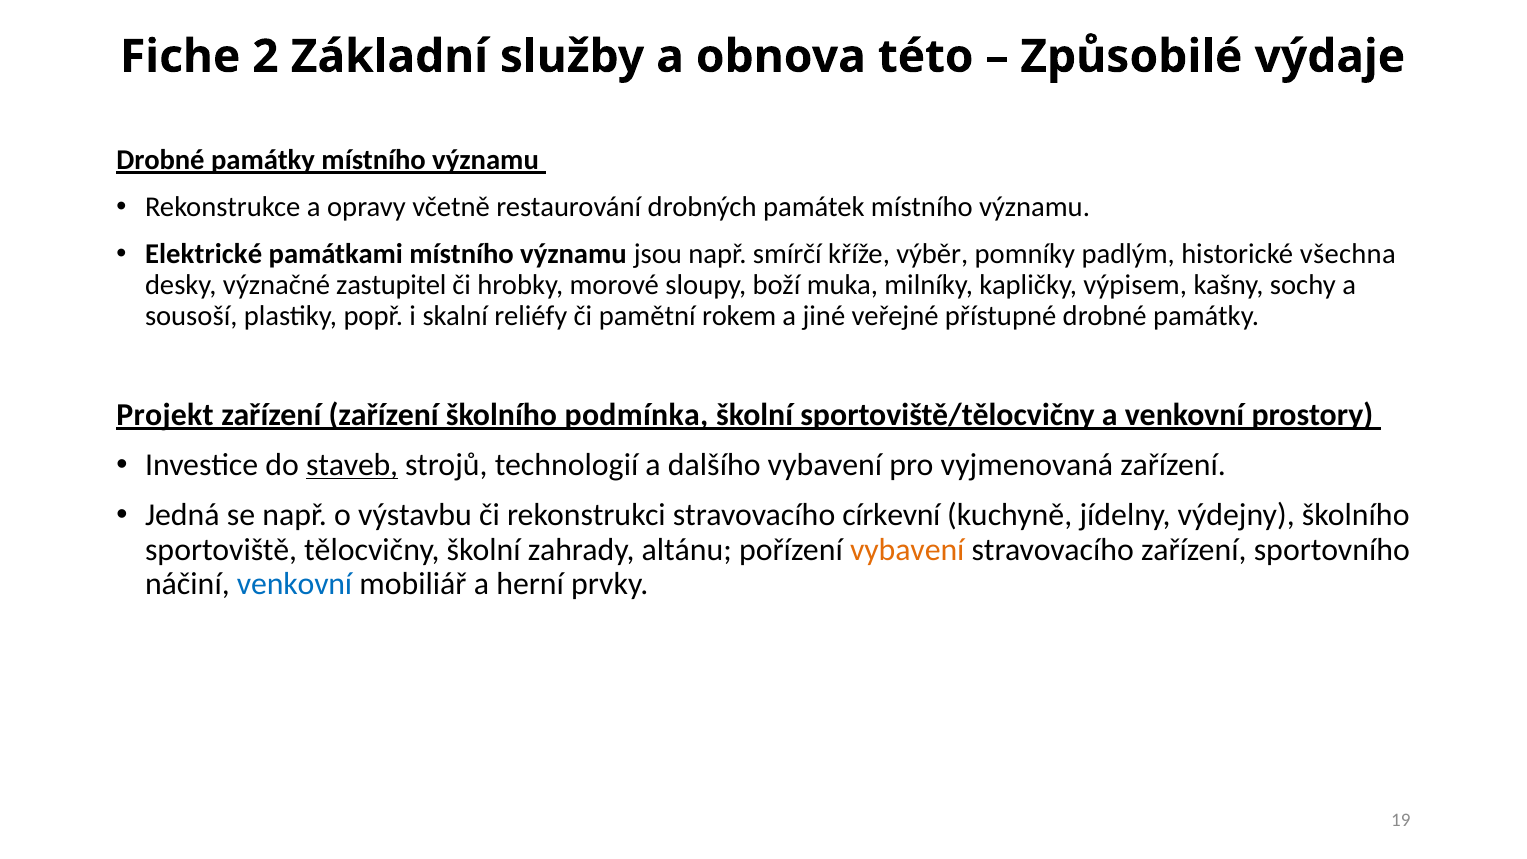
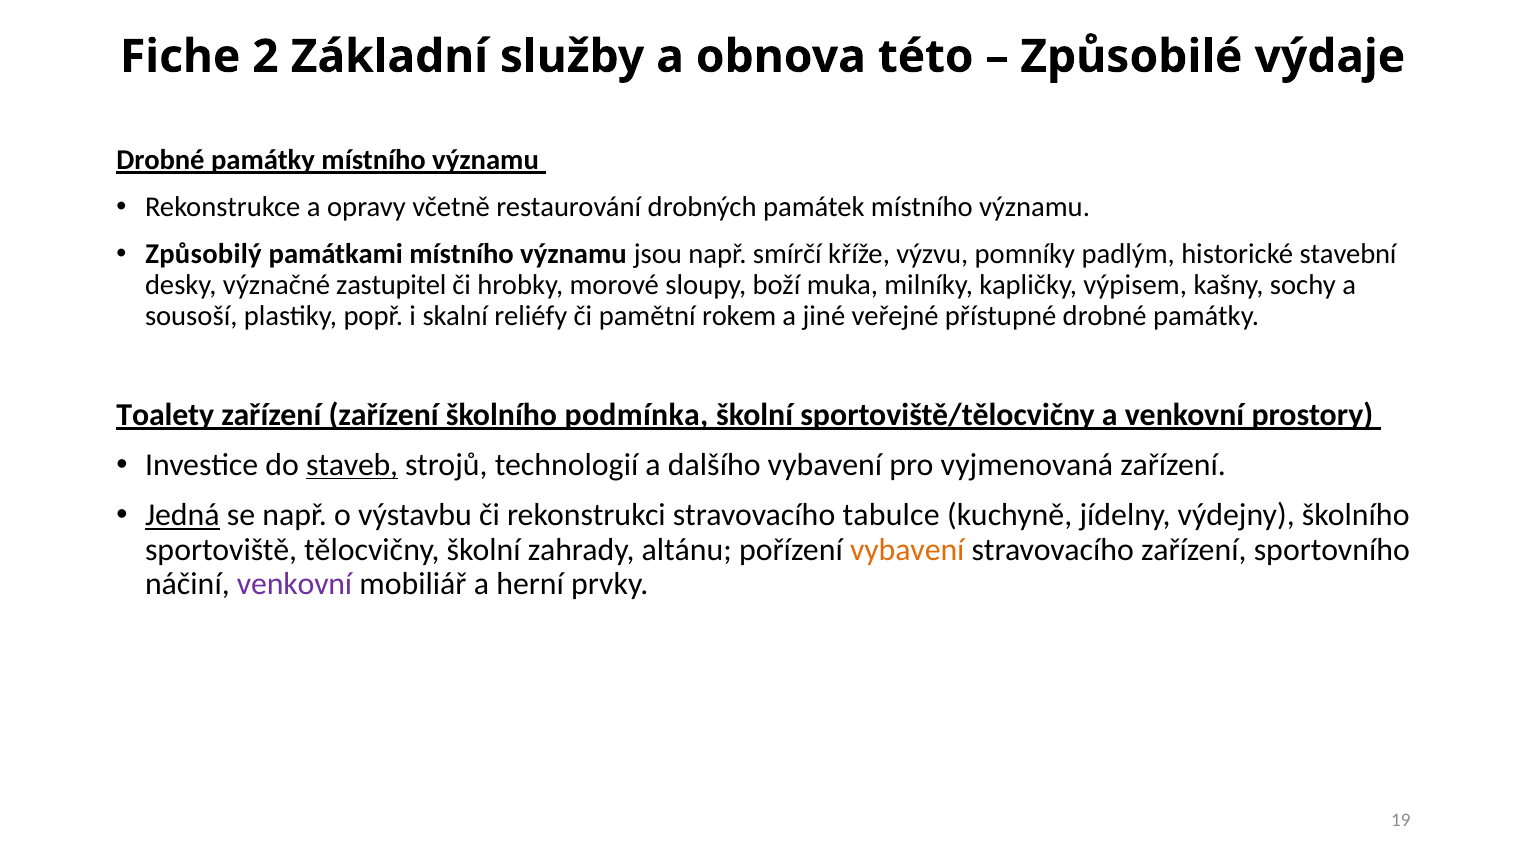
Elektrické: Elektrické -> Způsobilý (204, 254)
výběr: výběr -> výzvu (932, 254)
všechna: všechna -> stavební (1348, 254)
Projekt: Projekt -> Toalety (165, 414)
Jedná underline: none -> present (182, 515)
církevní: církevní -> tabulce (891, 515)
venkovní colour: blue -> purple (295, 584)
